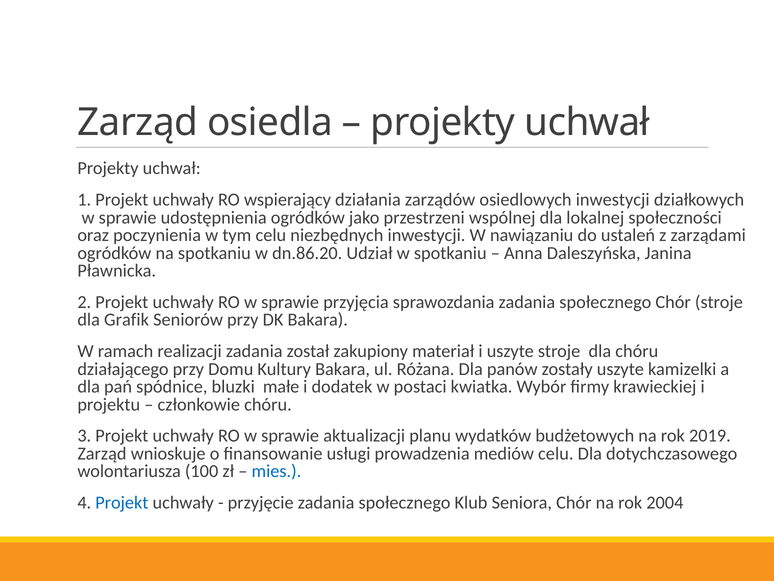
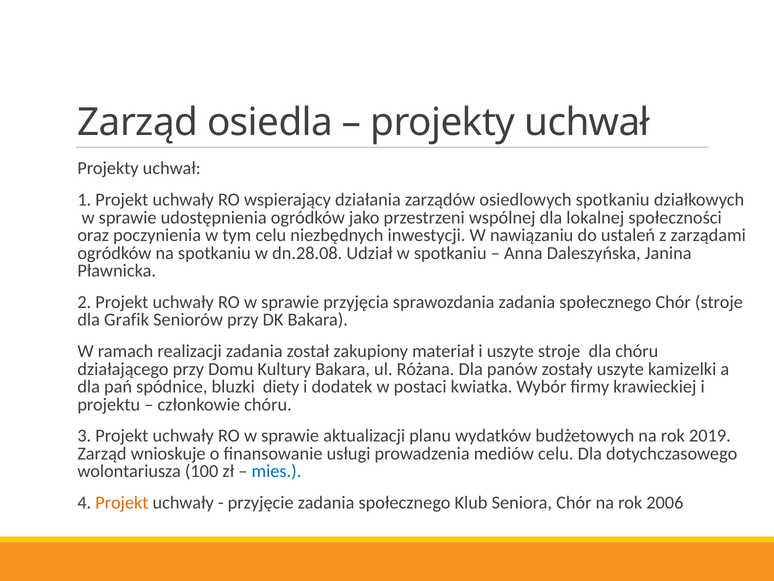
osiedlowych inwestycji: inwestycji -> spotkaniu (613, 200)
dn.86.20: dn.86.20 -> dn.28.08 (307, 253)
małe: małe -> diety (281, 386)
Projekt colour: blue -> orange (122, 502)
2004: 2004 -> 2006 (665, 502)
